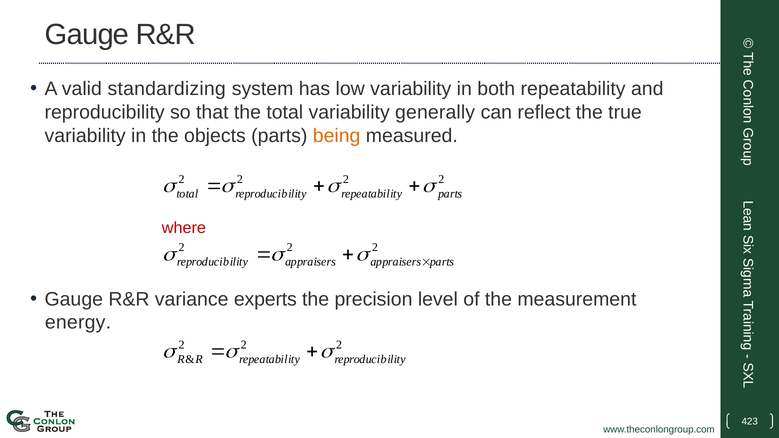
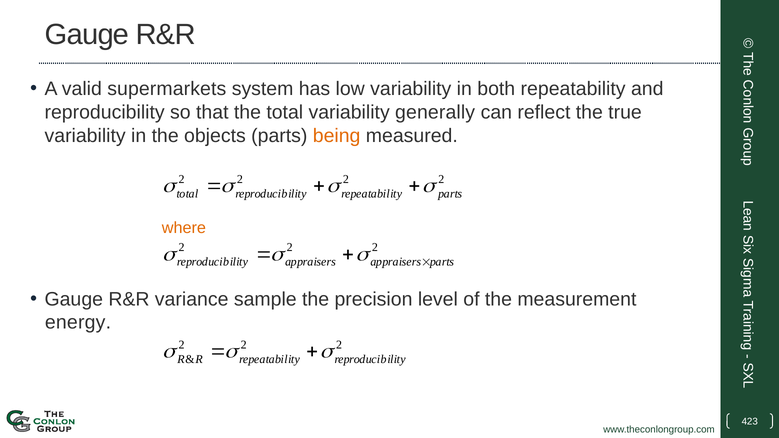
standardizing: standardizing -> supermarkets (167, 89)
where colour: red -> orange (184, 228)
experts: experts -> sample (265, 299)
